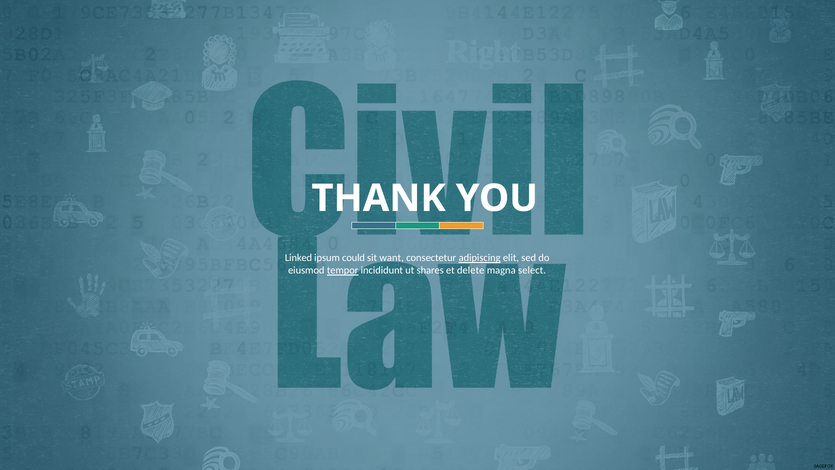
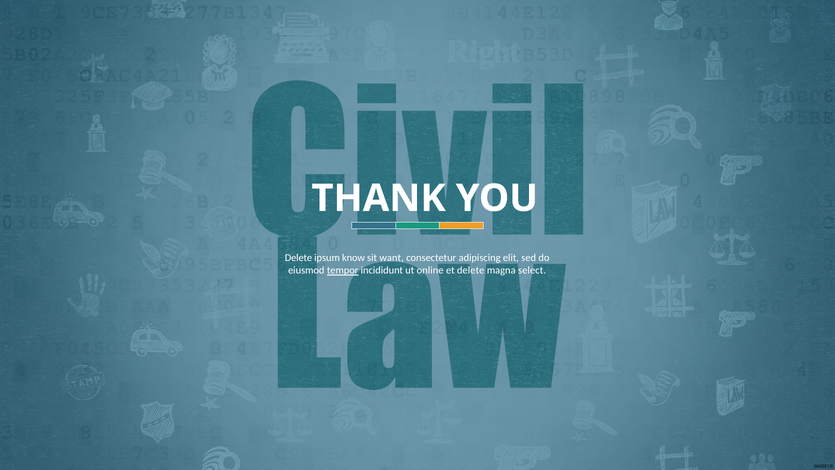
Linked: Linked -> Delete (299, 258)
could: could -> know (354, 258)
adipiscing underline: present -> none (480, 258)
shares: shares -> online (430, 270)
